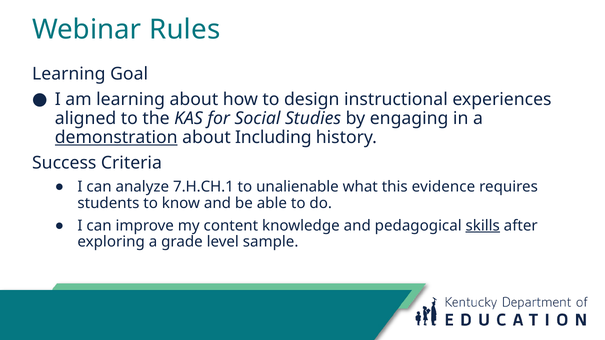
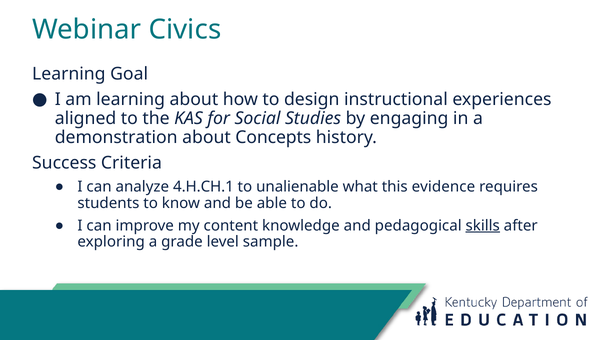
Rules: Rules -> Civics (185, 30)
demonstration underline: present -> none (116, 138)
Including: Including -> Concepts (273, 138)
7.H.CH.1: 7.H.CH.1 -> 4.H.CH.1 (203, 187)
